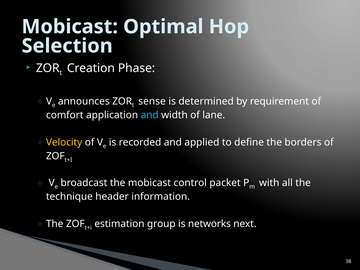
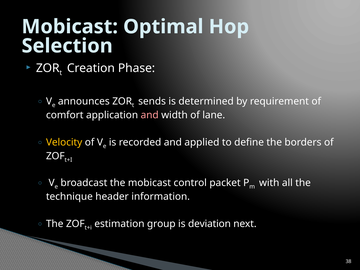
sense: sense -> sends (152, 101)
and colour: light blue -> pink (150, 115)
networks: networks -> deviation (209, 224)
